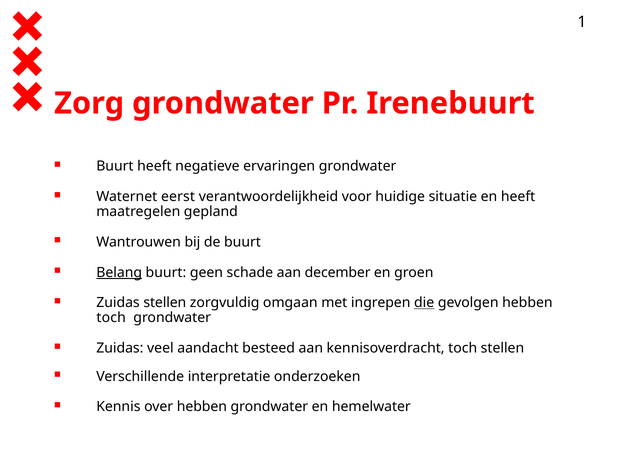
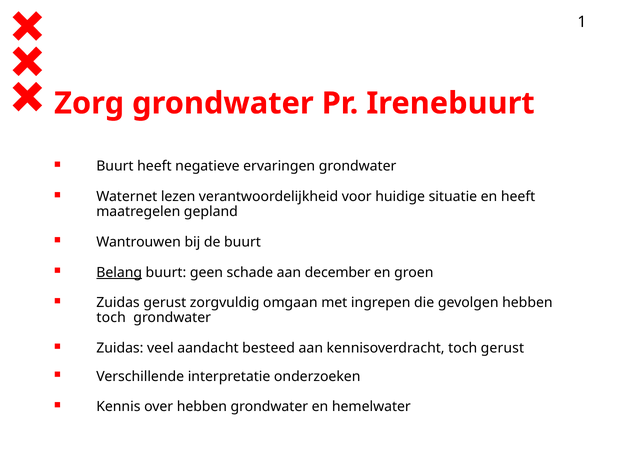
eerst: eerst -> lezen (178, 197)
Zuidas stellen: stellen -> gerust (165, 303)
die underline: present -> none (424, 303)
toch stellen: stellen -> gerust (502, 349)
